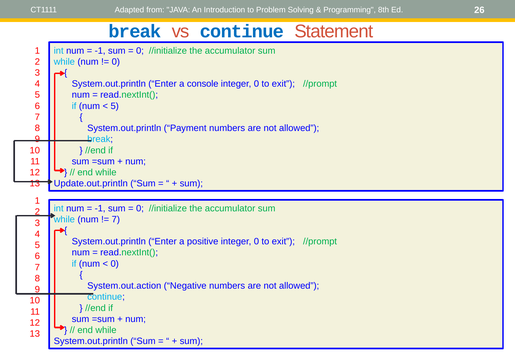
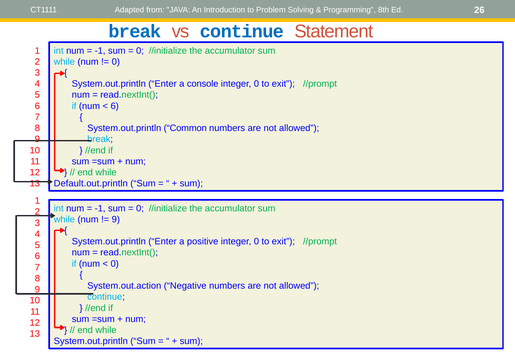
5: 5 -> 6 (115, 106)
Payment: Payment -> Common (185, 128)
Update.out.println: Update.out.println -> Default.out.println (91, 184)
7: 7 -> 9 (116, 220)
